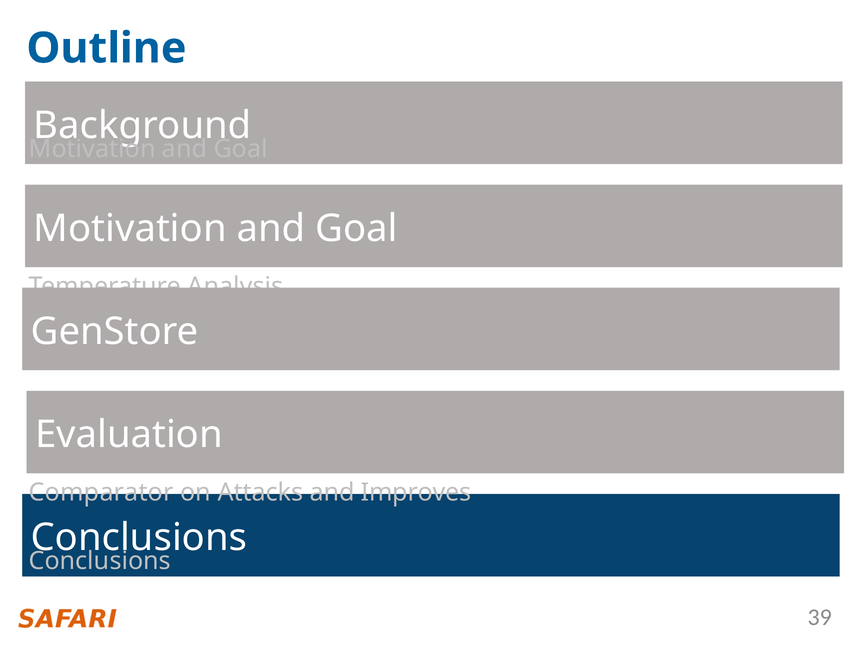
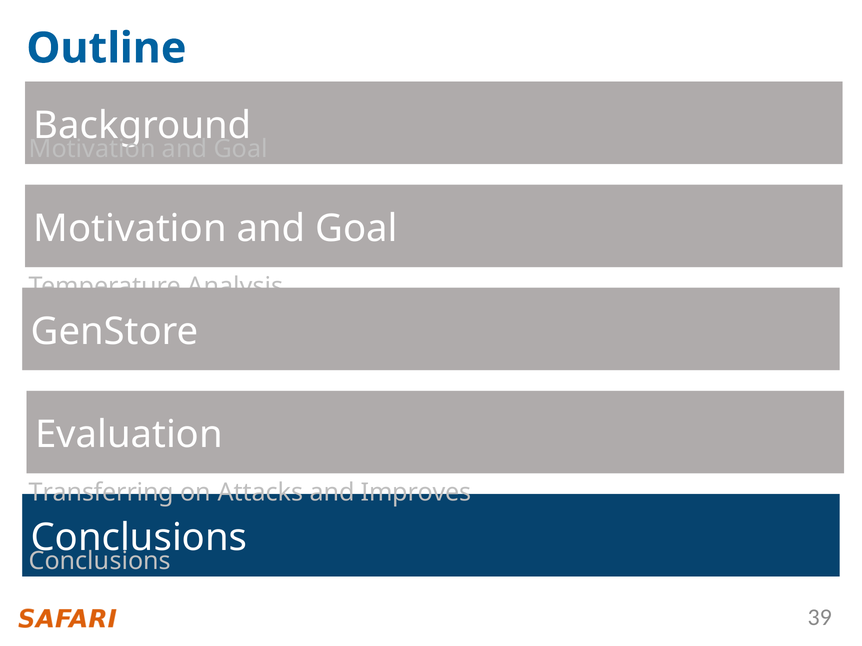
Comparator: Comparator -> Transferring (101, 493)
